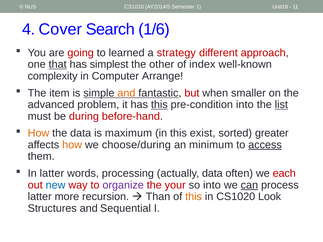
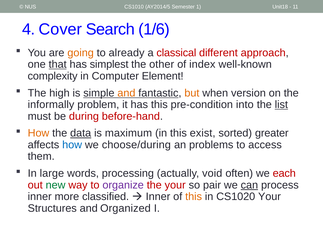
going colour: red -> orange (81, 53)
learned: learned -> already (127, 53)
strategy: strategy -> classical (176, 53)
Arrange: Arrange -> Element (163, 76)
item: item -> high (59, 93)
but colour: red -> orange (192, 93)
smaller: smaller -> version (248, 93)
advanced: advanced -> informally (51, 105)
this underline: present -> none (159, 105)
data underline: none -> present (81, 133)
how colour: orange -> blue (72, 145)
minimum: minimum -> problems (211, 145)
access underline: present -> none (265, 145)
In latter: latter -> large (52, 174)
actually data: data -> void (212, 174)
new colour: blue -> green (56, 185)
so into: into -> pair (212, 185)
latter: latter -> inner (40, 197)
recursion: recursion -> classified (106, 197)
Than: Than -> Inner (158, 197)
CS1020 Look: Look -> Your (270, 197)
Sequential: Sequential -> Organized (125, 208)
